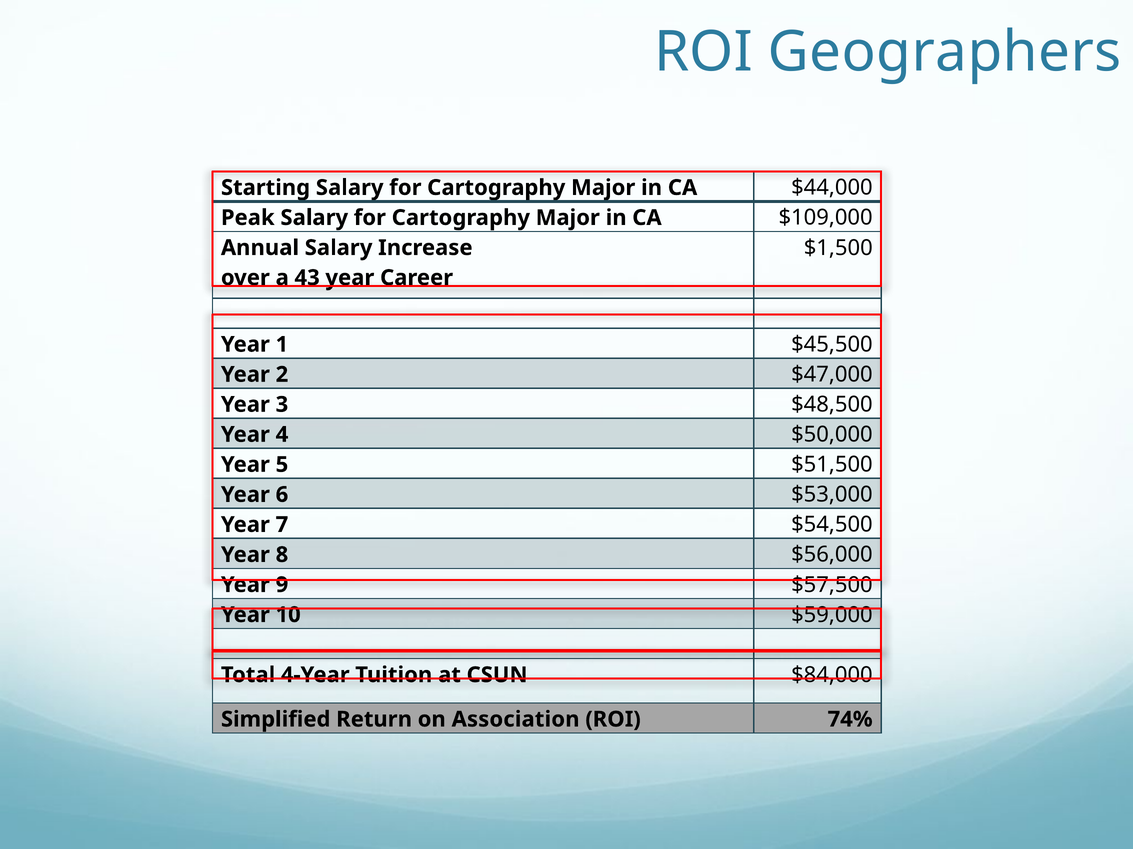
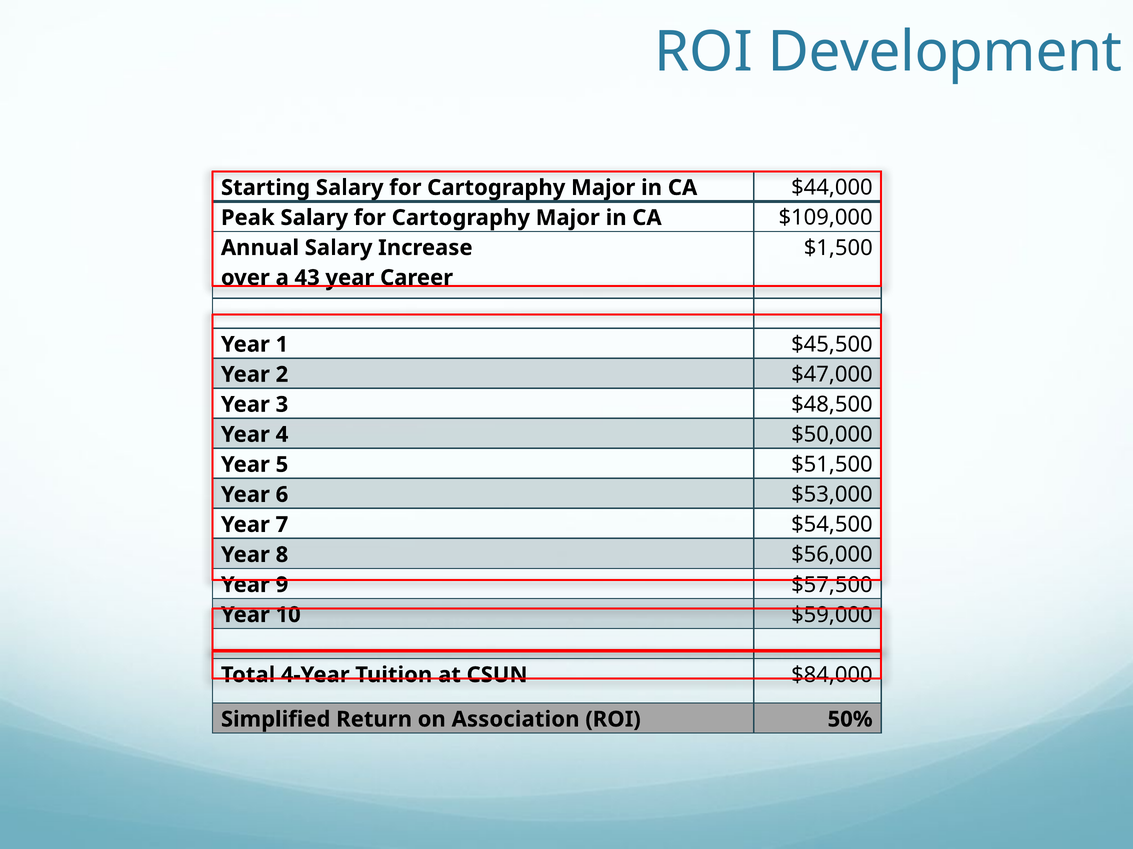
Geographers: Geographers -> Development (945, 52)
74%: 74% -> 50% (850, 720)
